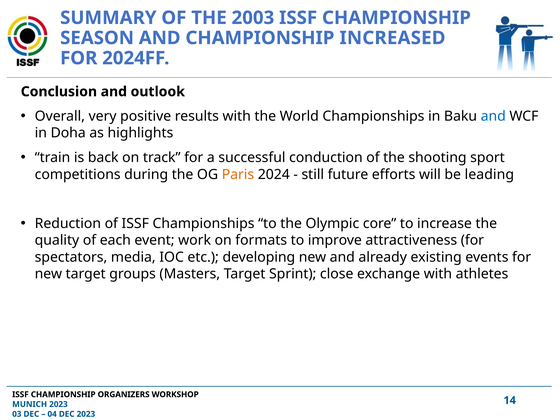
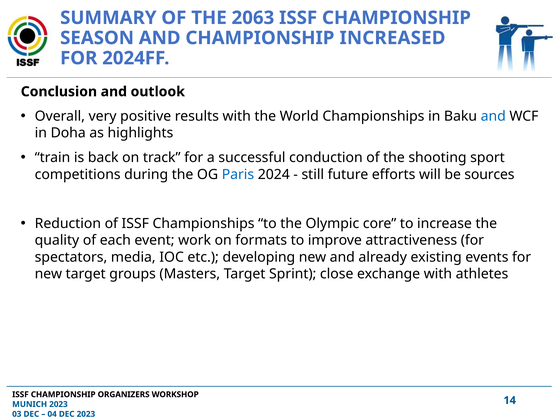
2003: 2003 -> 2063 (253, 18)
Paris colour: orange -> blue (238, 174)
leading: leading -> sources (489, 174)
